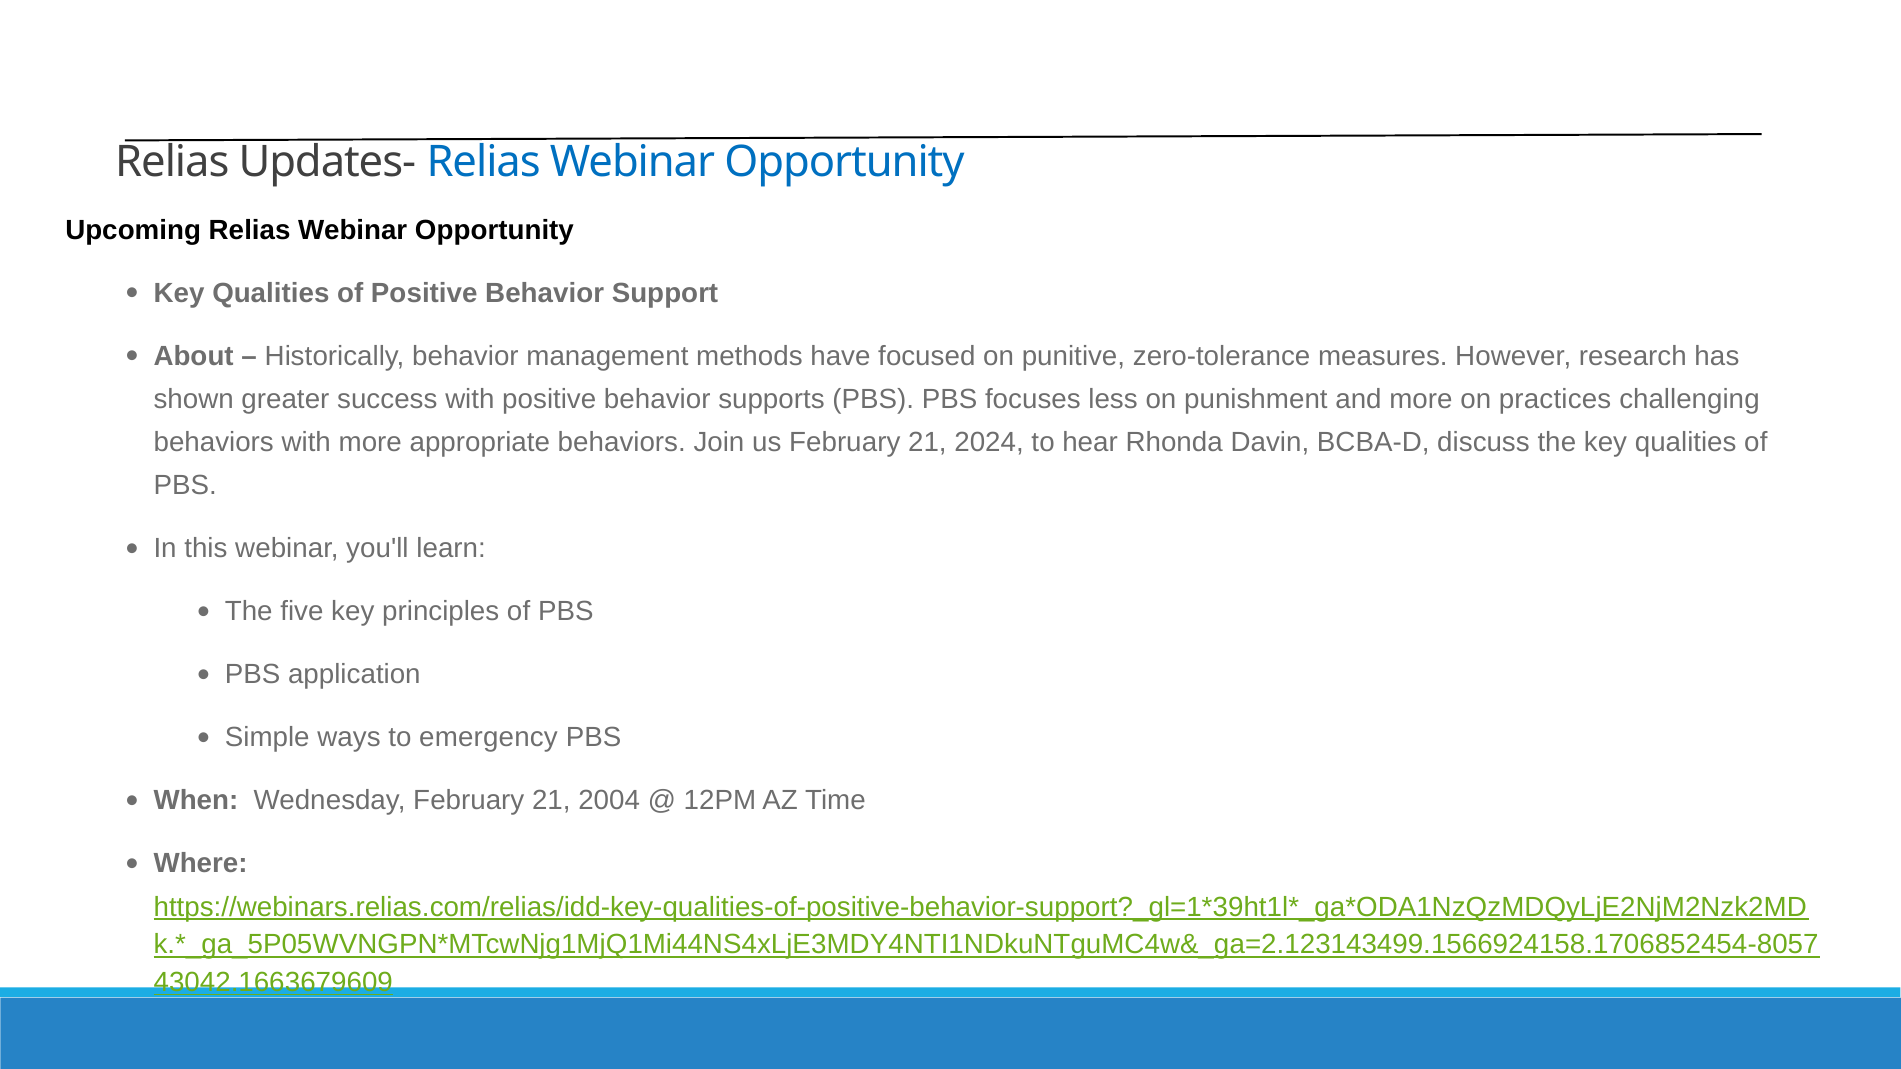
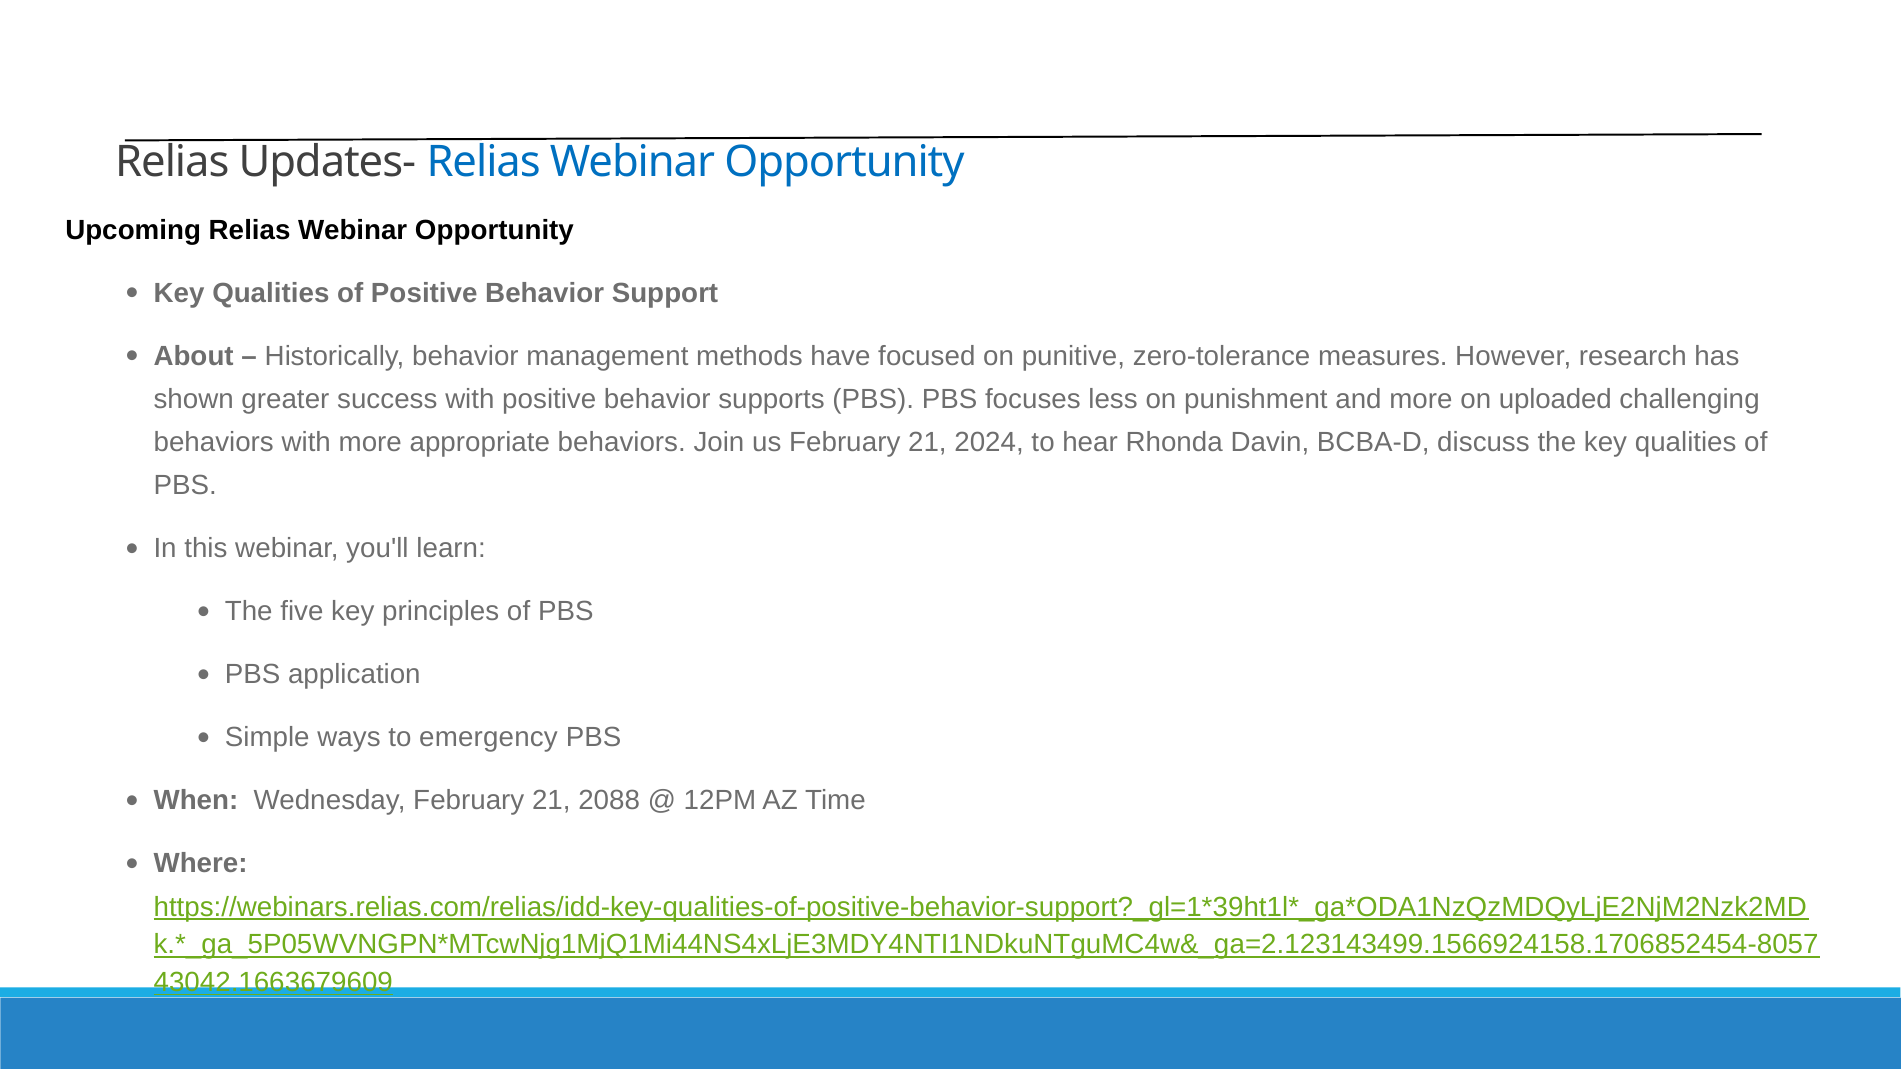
practices: practices -> uploaded (1555, 399)
2004: 2004 -> 2088 (609, 801)
